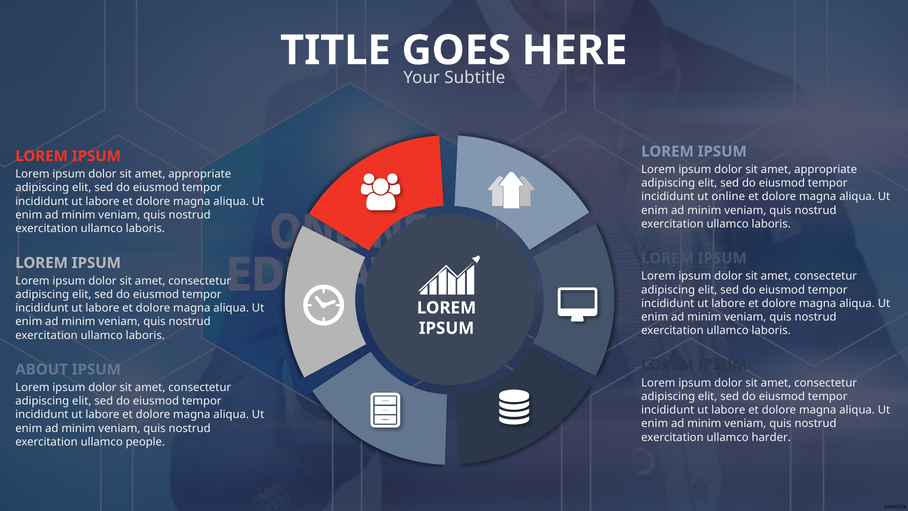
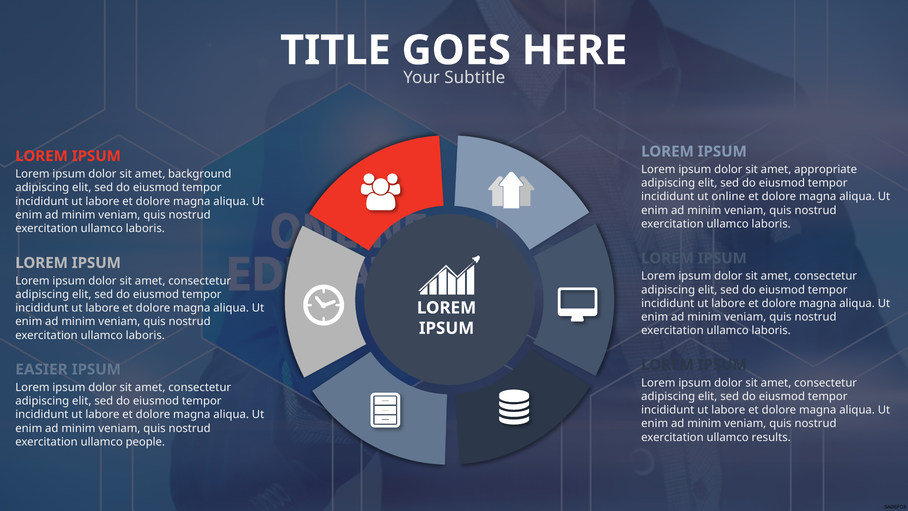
appropriate: appropriate -> background (200, 174)
ABOUT: ABOUT -> EASIER (42, 369)
harder: harder -> results (771, 437)
